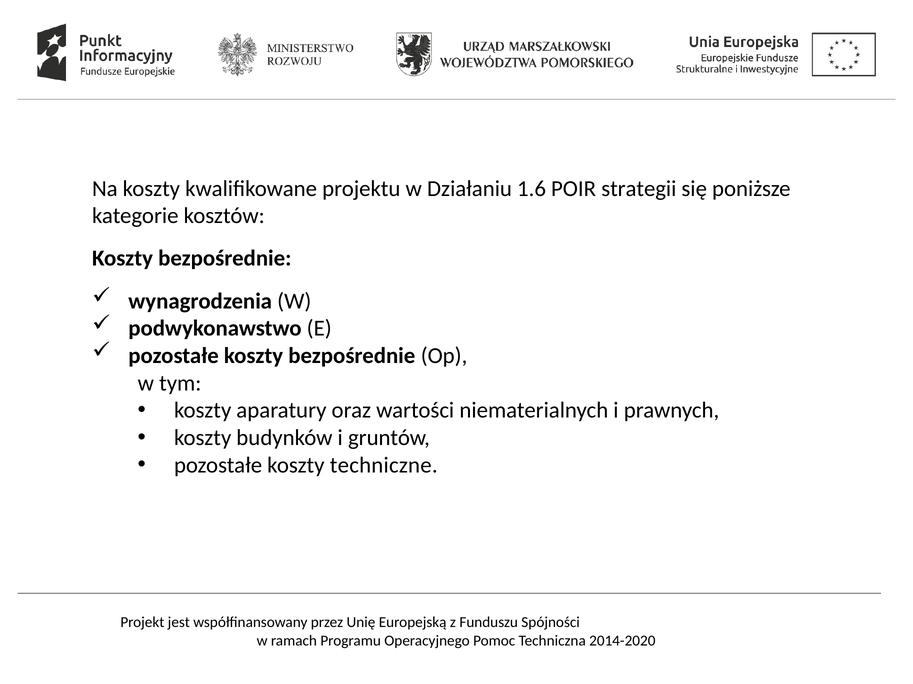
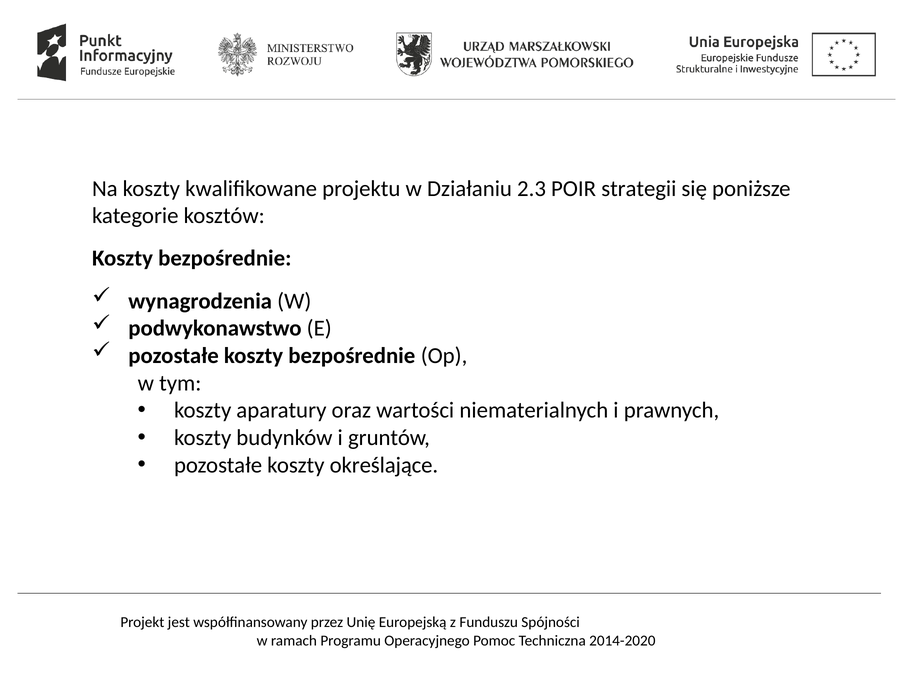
1.6: 1.6 -> 2.3 (532, 189)
techniczne: techniczne -> określające (384, 466)
